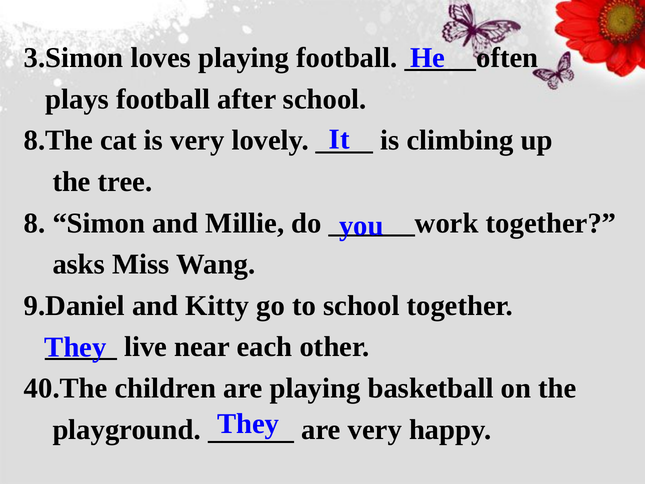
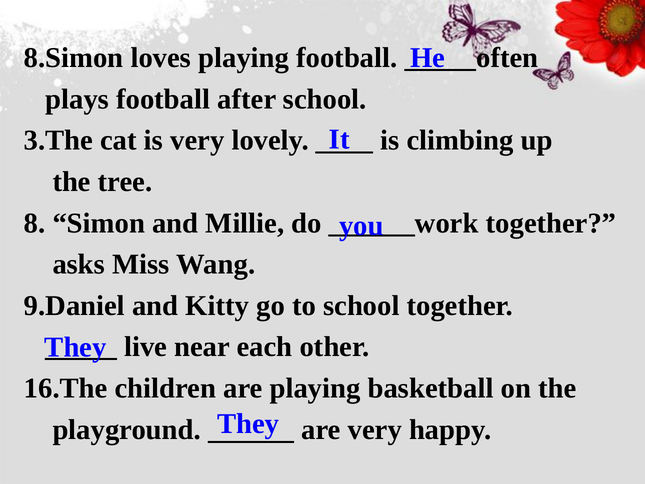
3.Simon: 3.Simon -> 8.Simon (74, 58)
8.The: 8.The -> 3.The (58, 140)
40.The: 40.The -> 16.The (66, 388)
